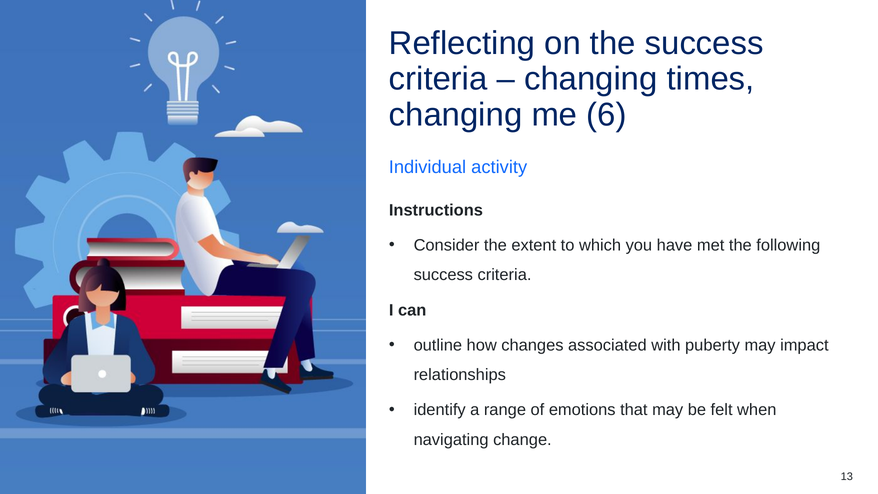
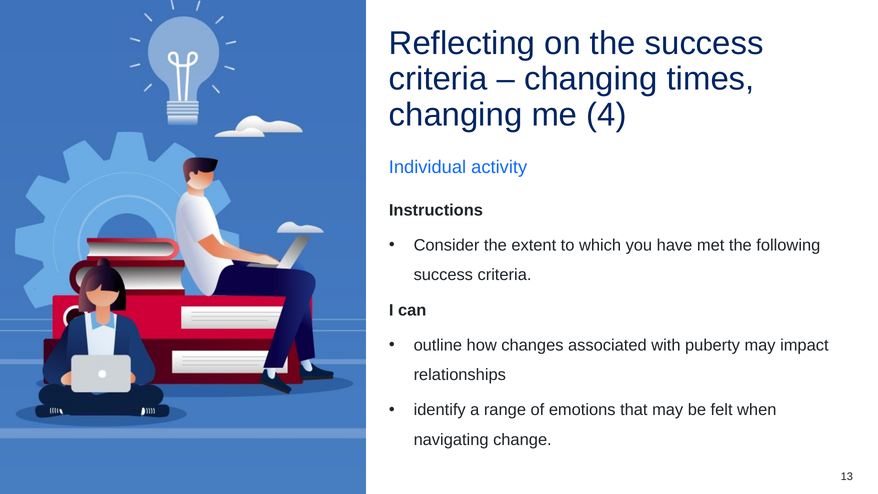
6: 6 -> 4 (606, 115)
